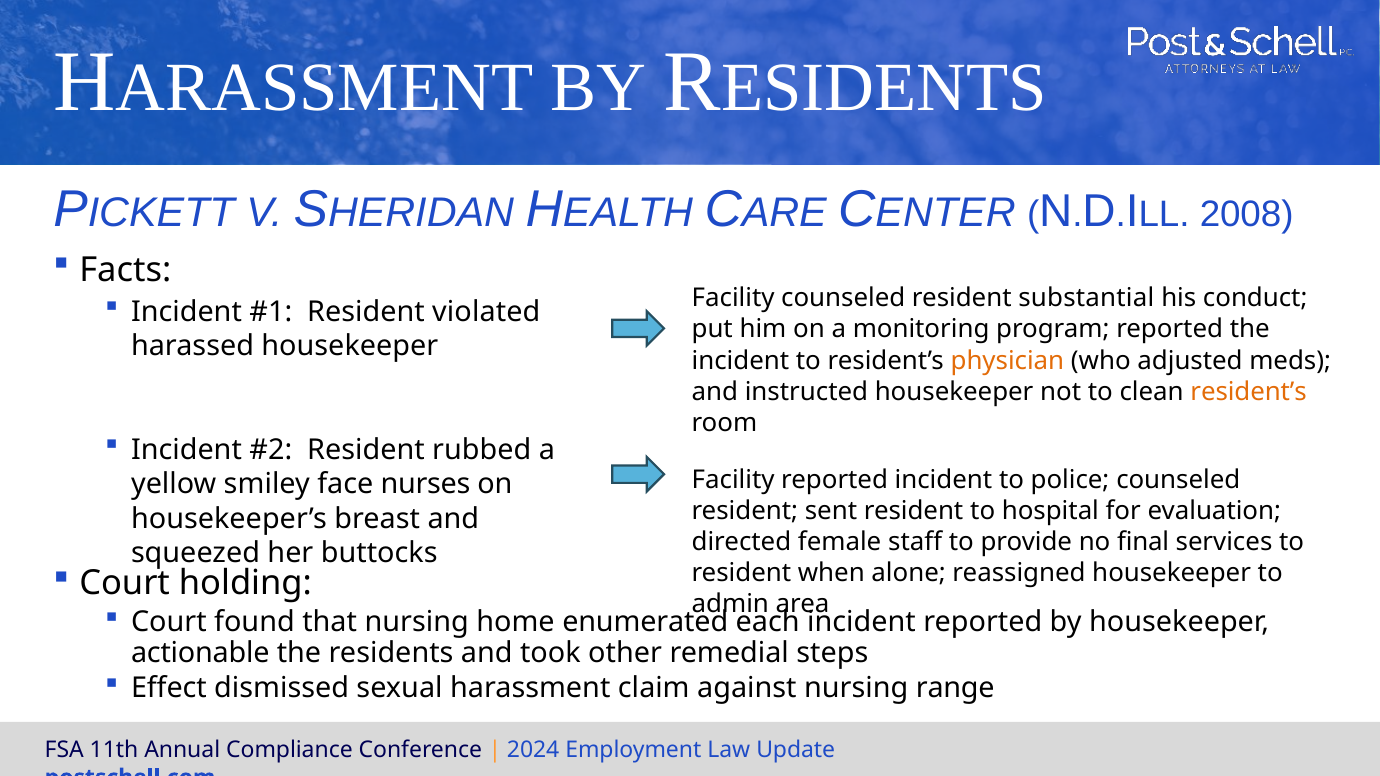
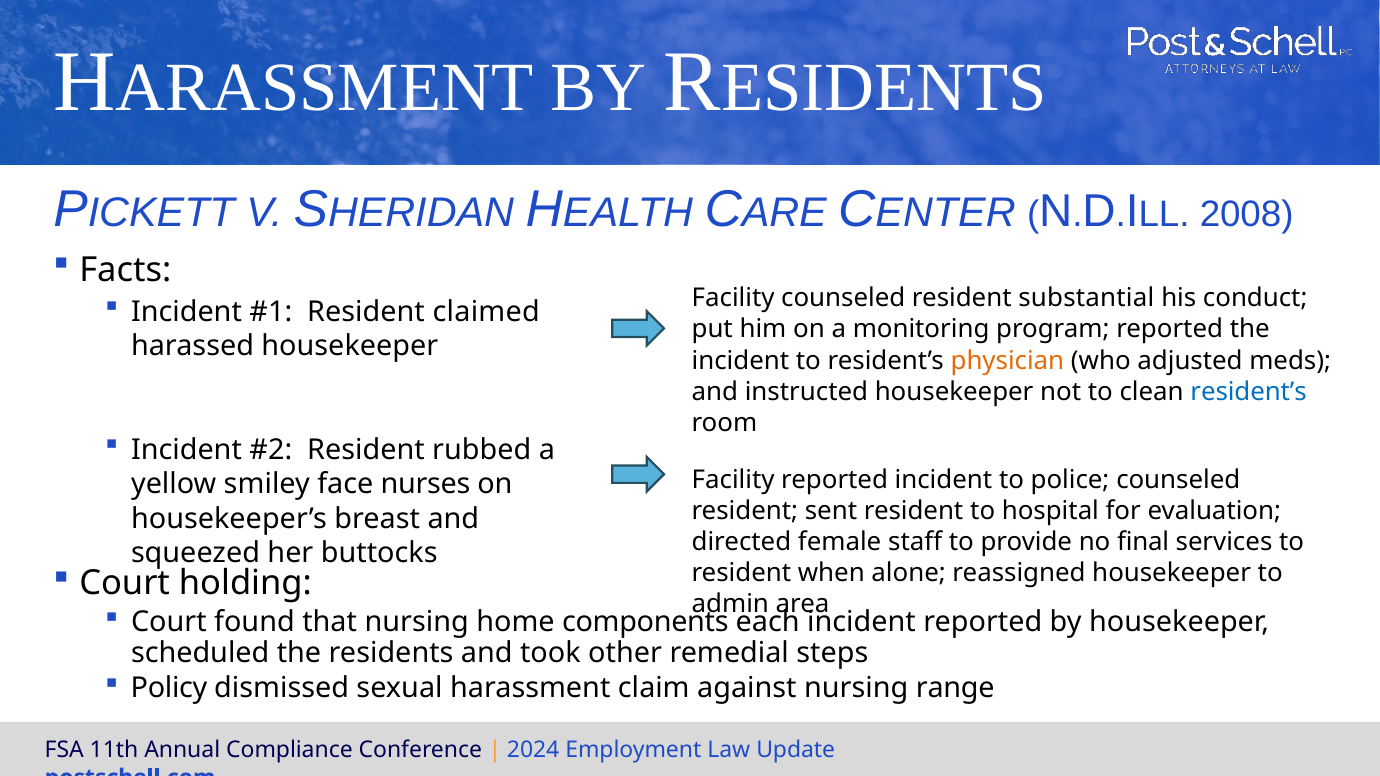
violated: violated -> claimed (486, 312)
resident’s colour: orange -> blue (1249, 392)
enumerated: enumerated -> components (645, 622)
actionable: actionable -> scheduled (200, 653)
Effect: Effect -> Policy (169, 688)
